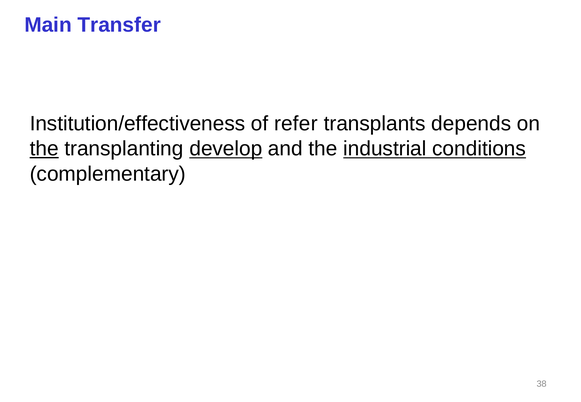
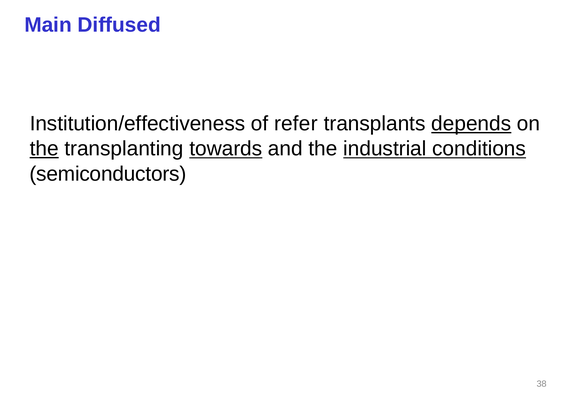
Transfer: Transfer -> Diffused (119, 25)
depends underline: none -> present (471, 124)
develop: develop -> towards (226, 149)
complementary: complementary -> semiconductors (108, 174)
